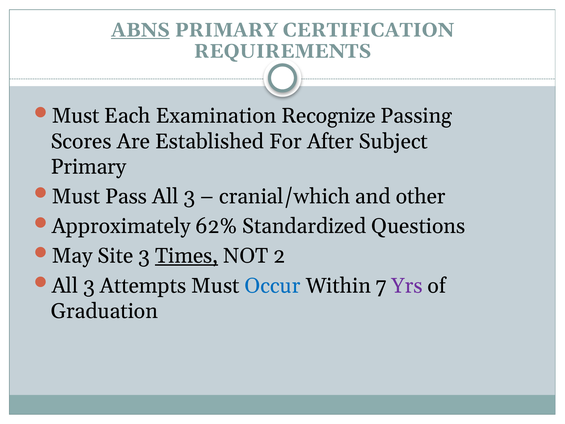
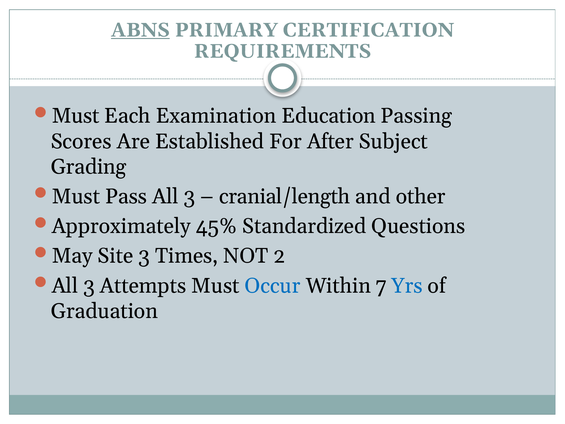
Recognize: Recognize -> Education (329, 116)
Primary: Primary -> Grading (88, 167)
cranial/which: cranial/which -> cranial/length (285, 196)
62%: 62% -> 45% (216, 226)
Times underline: present -> none (187, 256)
Yrs colour: purple -> blue (407, 286)
